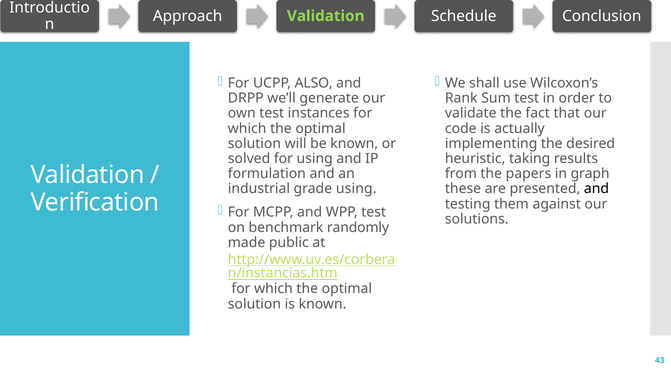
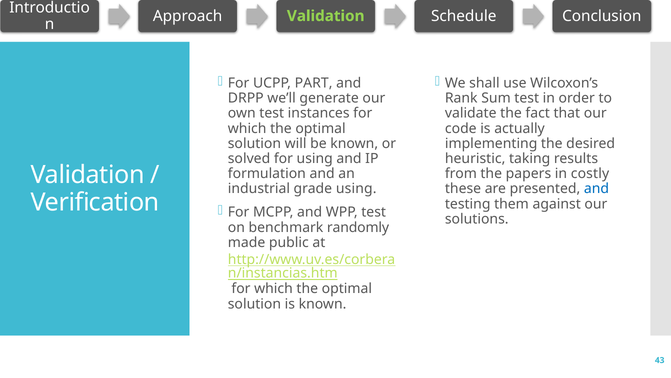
ALSO: ALSO -> PART (314, 83)
graph: graph -> costly (590, 173)
and colour: black -> blue (596, 189)
